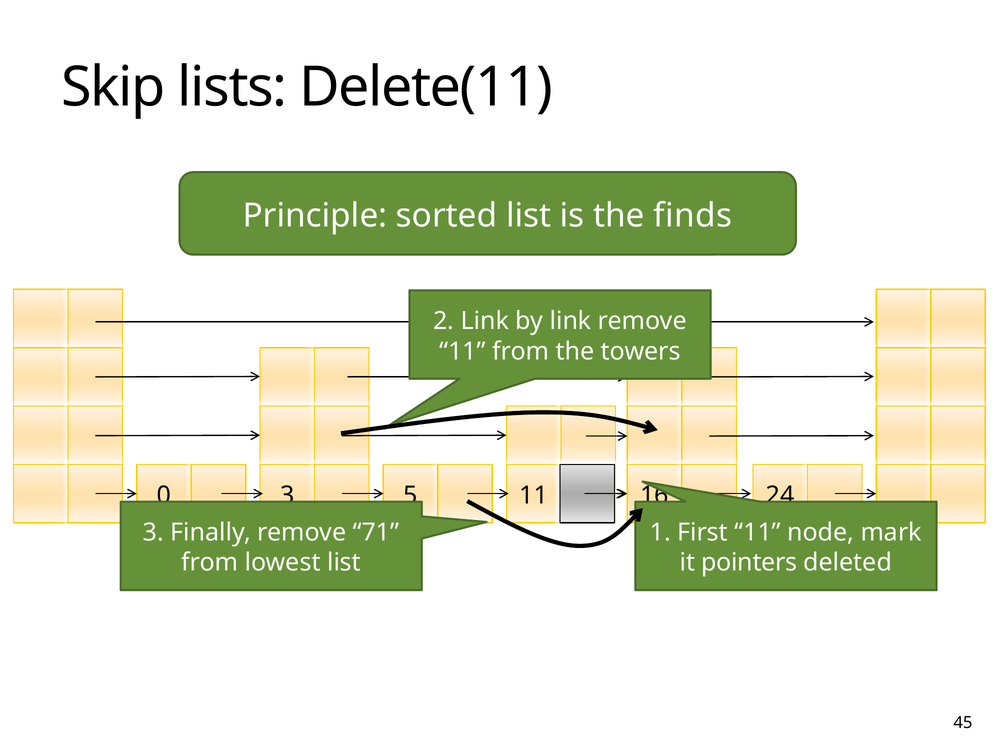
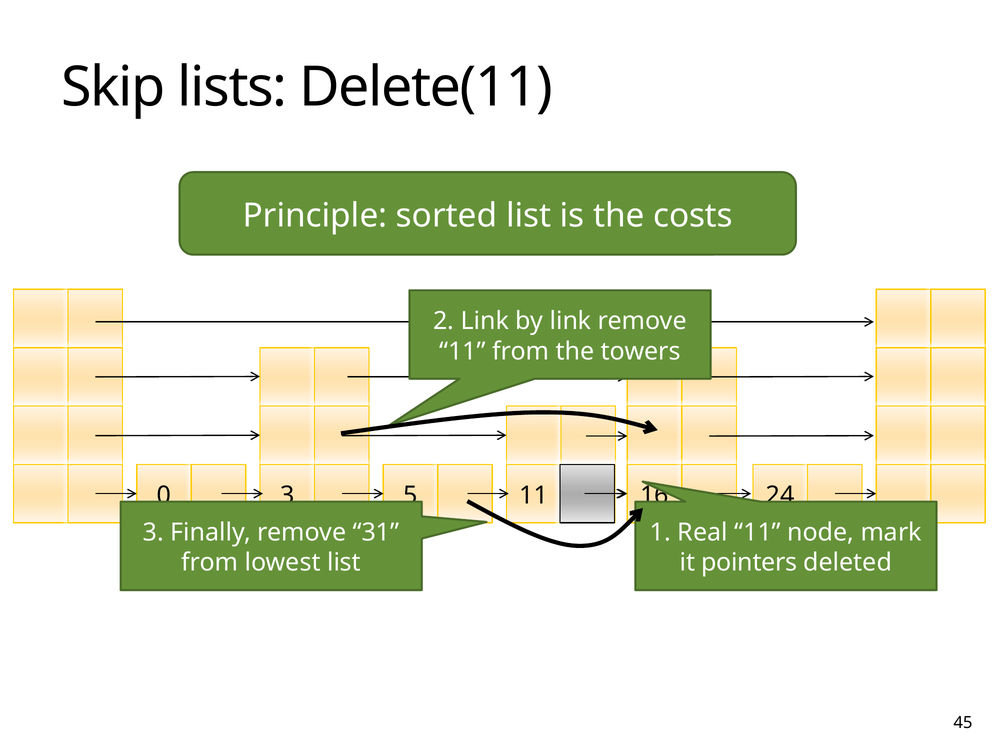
finds: finds -> costs (693, 216)
71: 71 -> 31 (376, 532)
First: First -> Real (703, 532)
